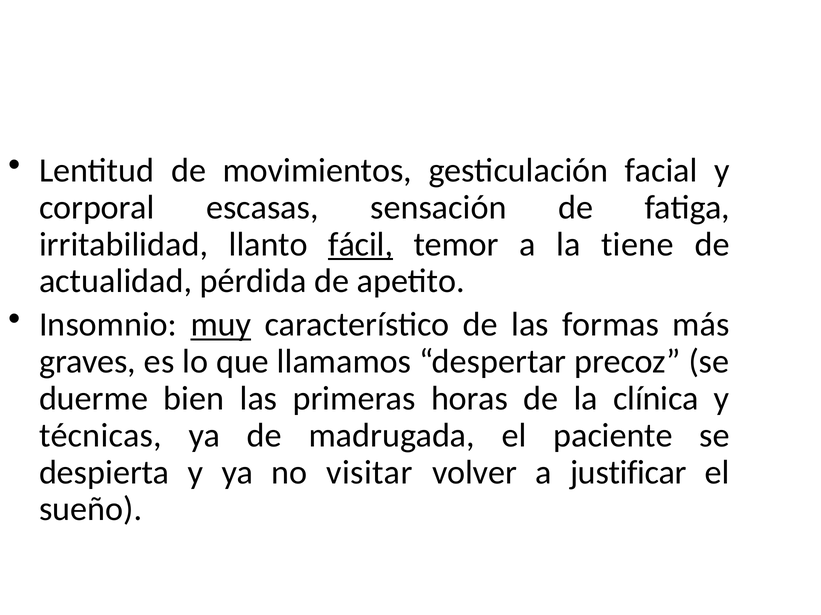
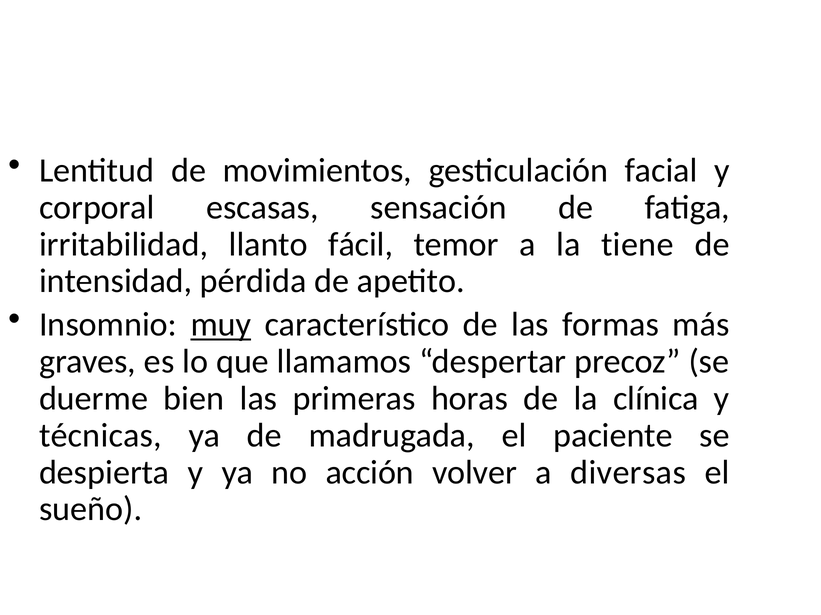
fácil underline: present -> none (361, 245)
actualidad: actualidad -> intensidad (116, 282)
visitar: visitar -> acción (370, 473)
justificar: justificar -> diversas (628, 473)
